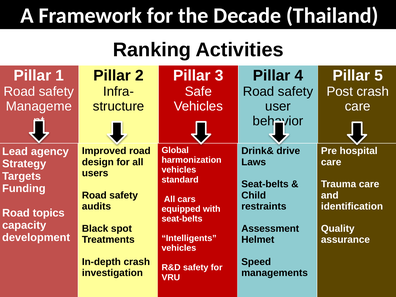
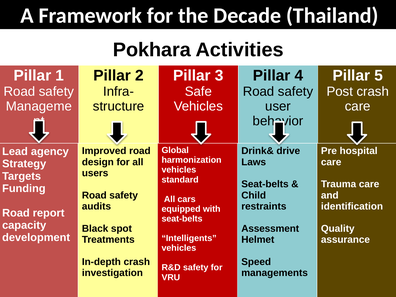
Ranking: Ranking -> Pokhara (152, 50)
topics: topics -> report (49, 213)
